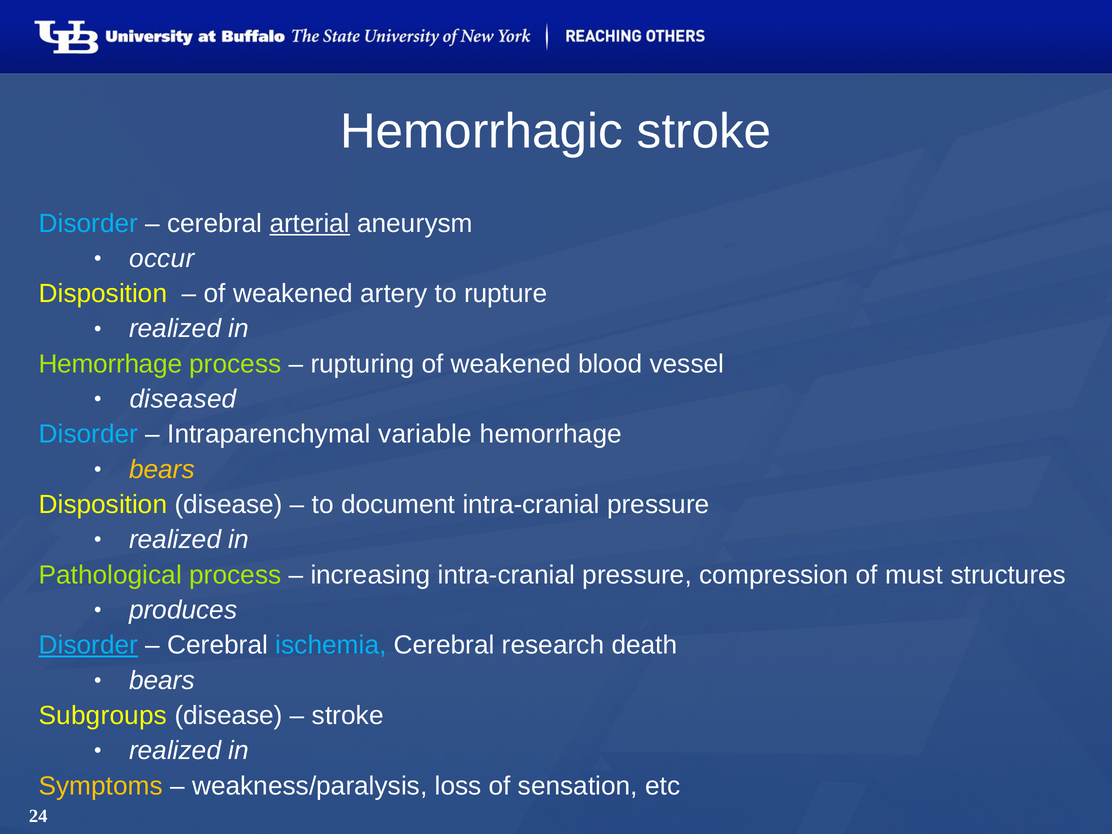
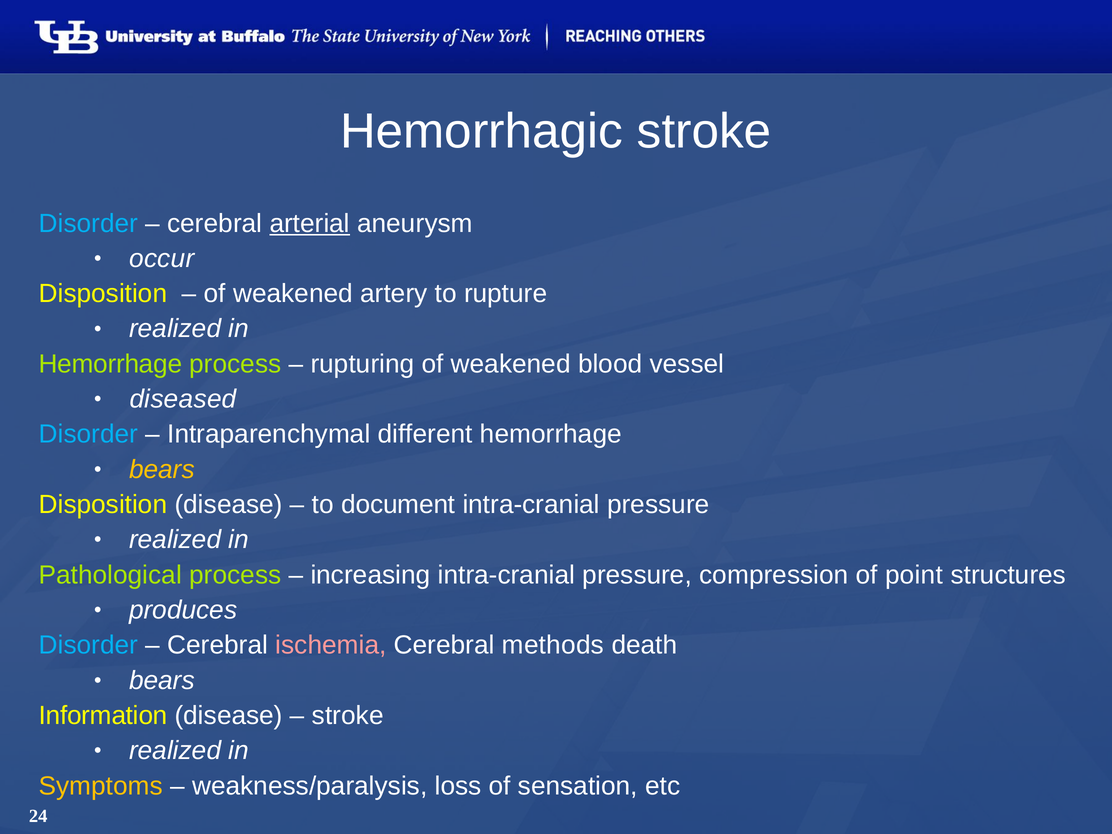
variable: variable -> different (425, 434)
must: must -> point (914, 575)
Disorder underline: present -> none (88, 645)
ischemia colour: light blue -> pink (331, 645)
research: research -> methods (553, 645)
Subgroups: Subgroups -> Information (103, 716)
